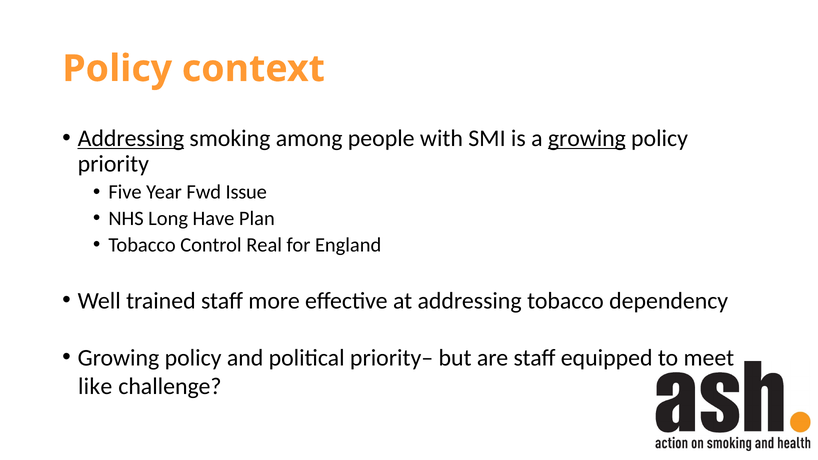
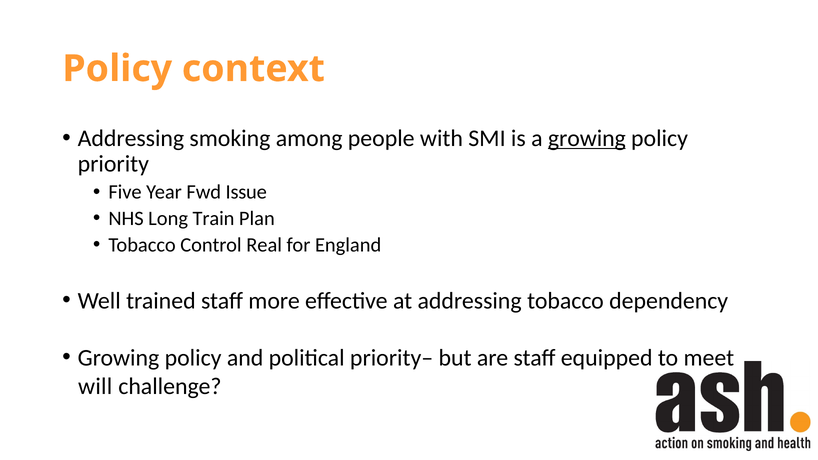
Addressing underline: present -> none (131, 138)
Have: Have -> Train (214, 219)
like: like -> will (95, 387)
